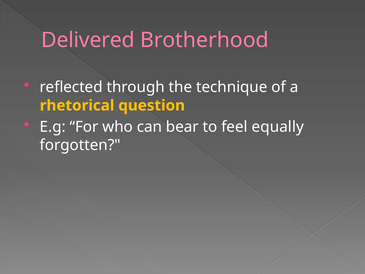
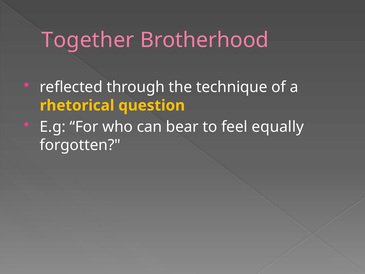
Delivered: Delivered -> Together (88, 40)
